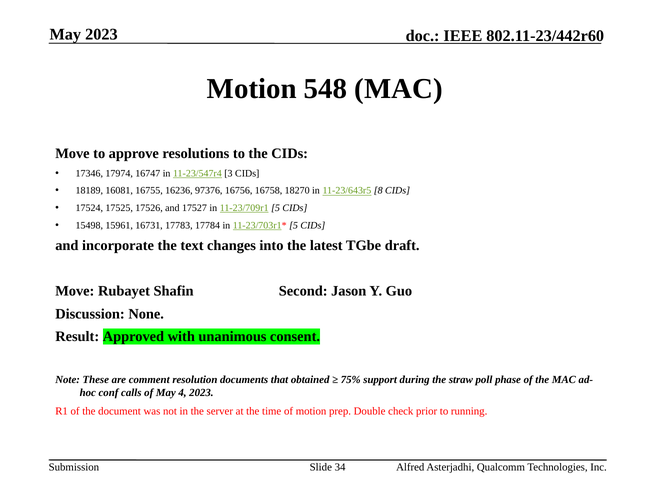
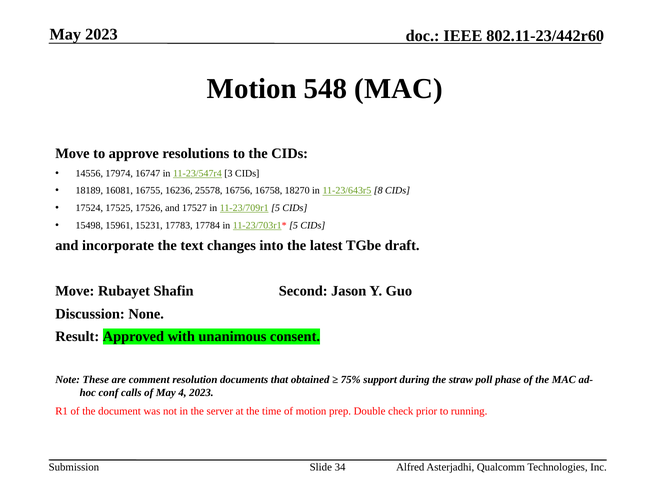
17346: 17346 -> 14556 (89, 174)
97376: 97376 -> 25578 (209, 191)
16731: 16731 -> 15231 (149, 226)
